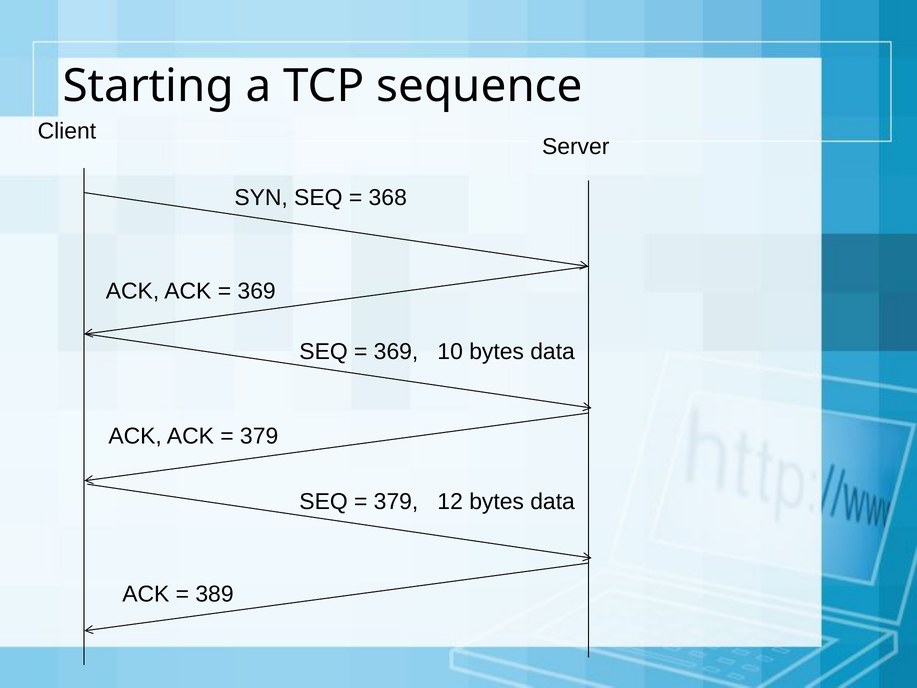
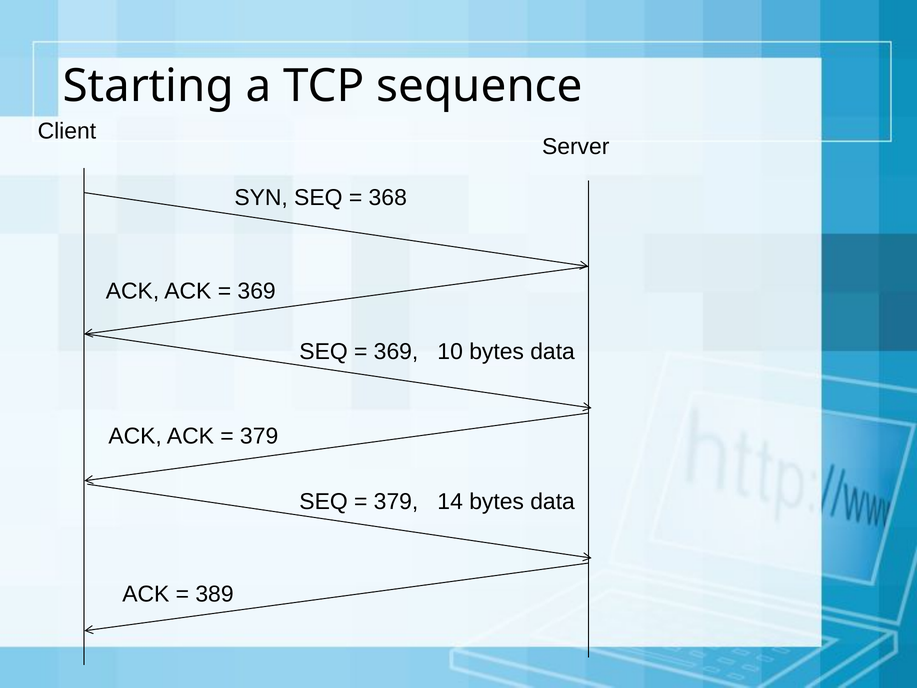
12: 12 -> 14 (450, 502)
